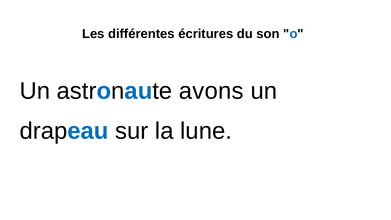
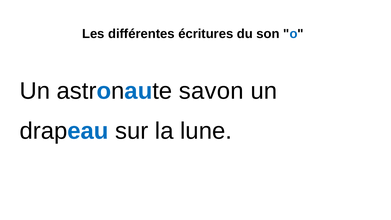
avons: avons -> savon (211, 91)
